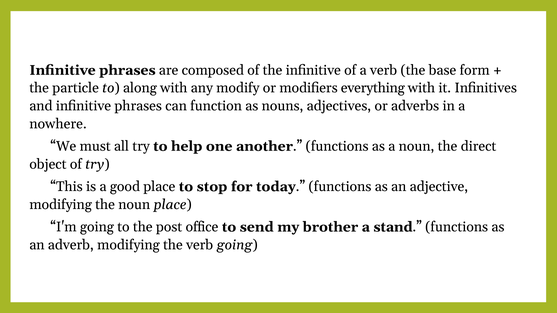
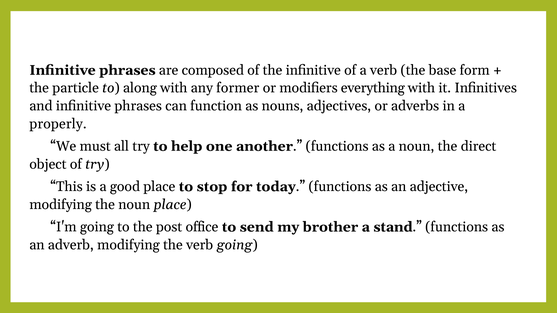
modify: modify -> former (238, 88)
nowhere: nowhere -> properly (58, 124)
